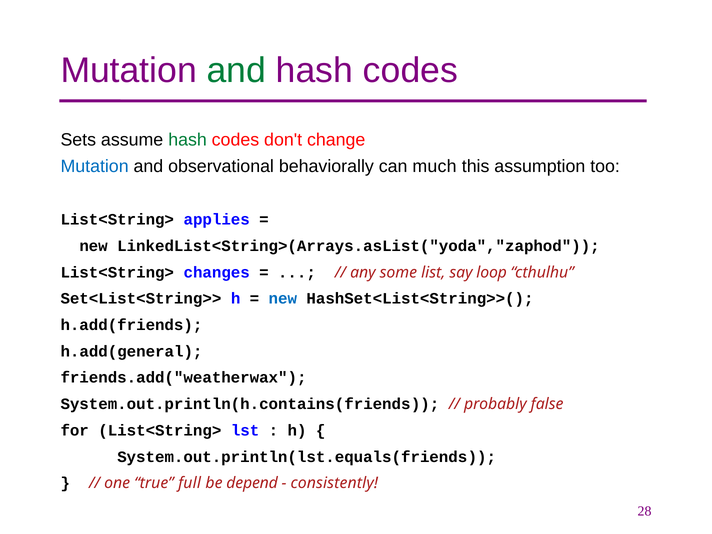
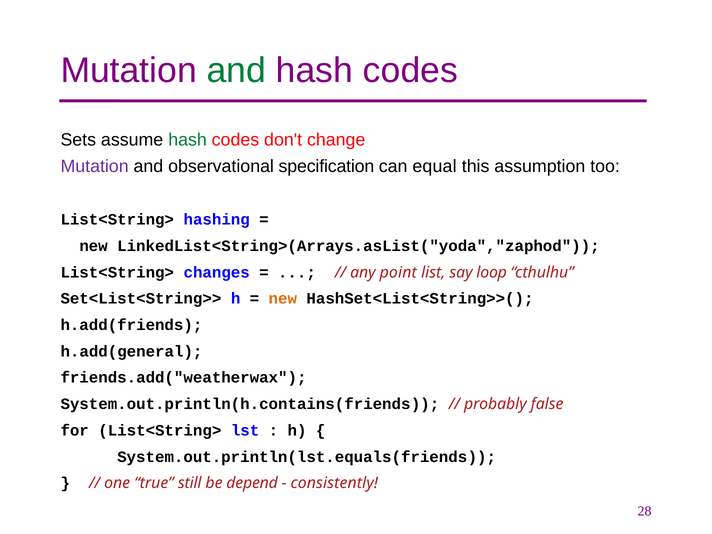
Mutation colour: blue -> purple (95, 166)
behaviorally: behaviorally -> specification (326, 166)
much: much -> equal (435, 166)
applies: applies -> hashing (217, 220)
some: some -> point (398, 272)
new colour: blue -> orange (283, 299)
full: full -> still (190, 483)
